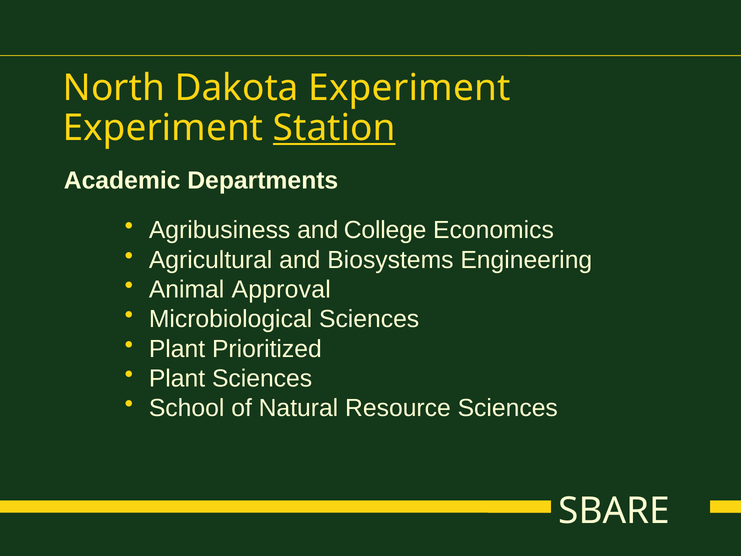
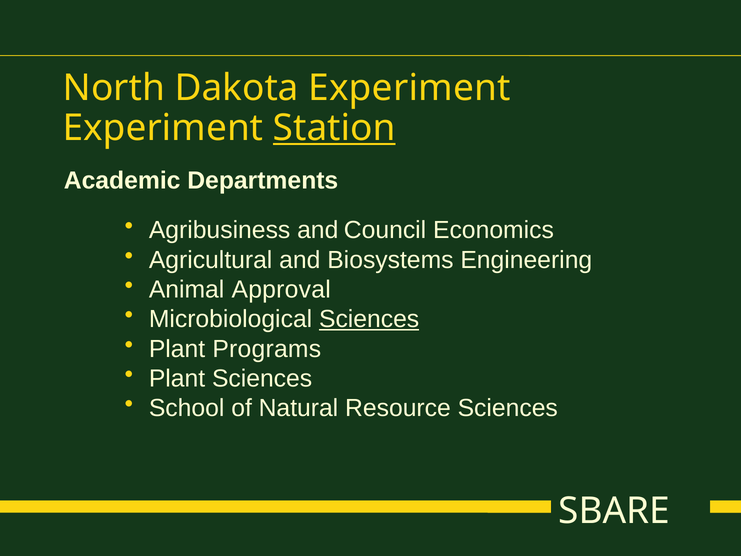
College: College -> Council (385, 230)
Sciences underline: none -> present (369, 319)
Prioritized: Prioritized -> Programs (267, 349)
